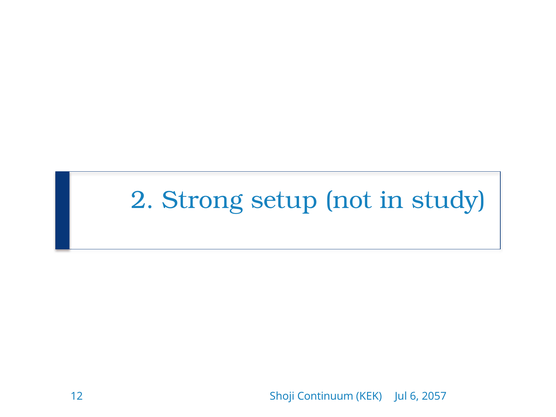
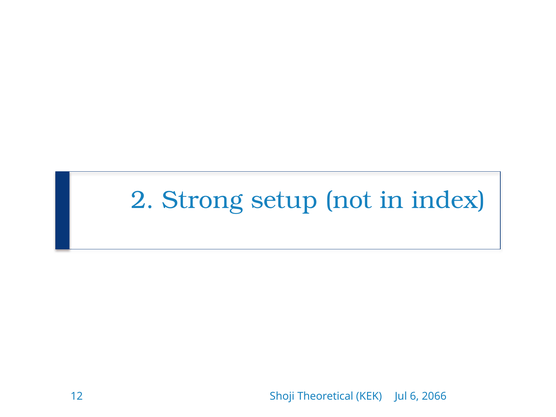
study: study -> index (448, 200)
Continuum: Continuum -> Theoretical (325, 396)
2057: 2057 -> 2066 (434, 396)
